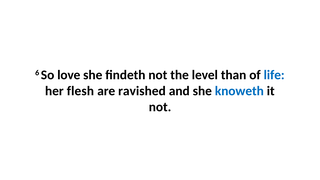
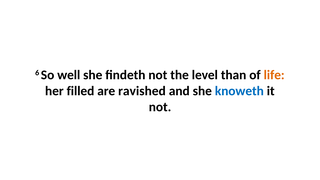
love: love -> well (69, 75)
life colour: blue -> orange (274, 75)
flesh: flesh -> filled (80, 91)
